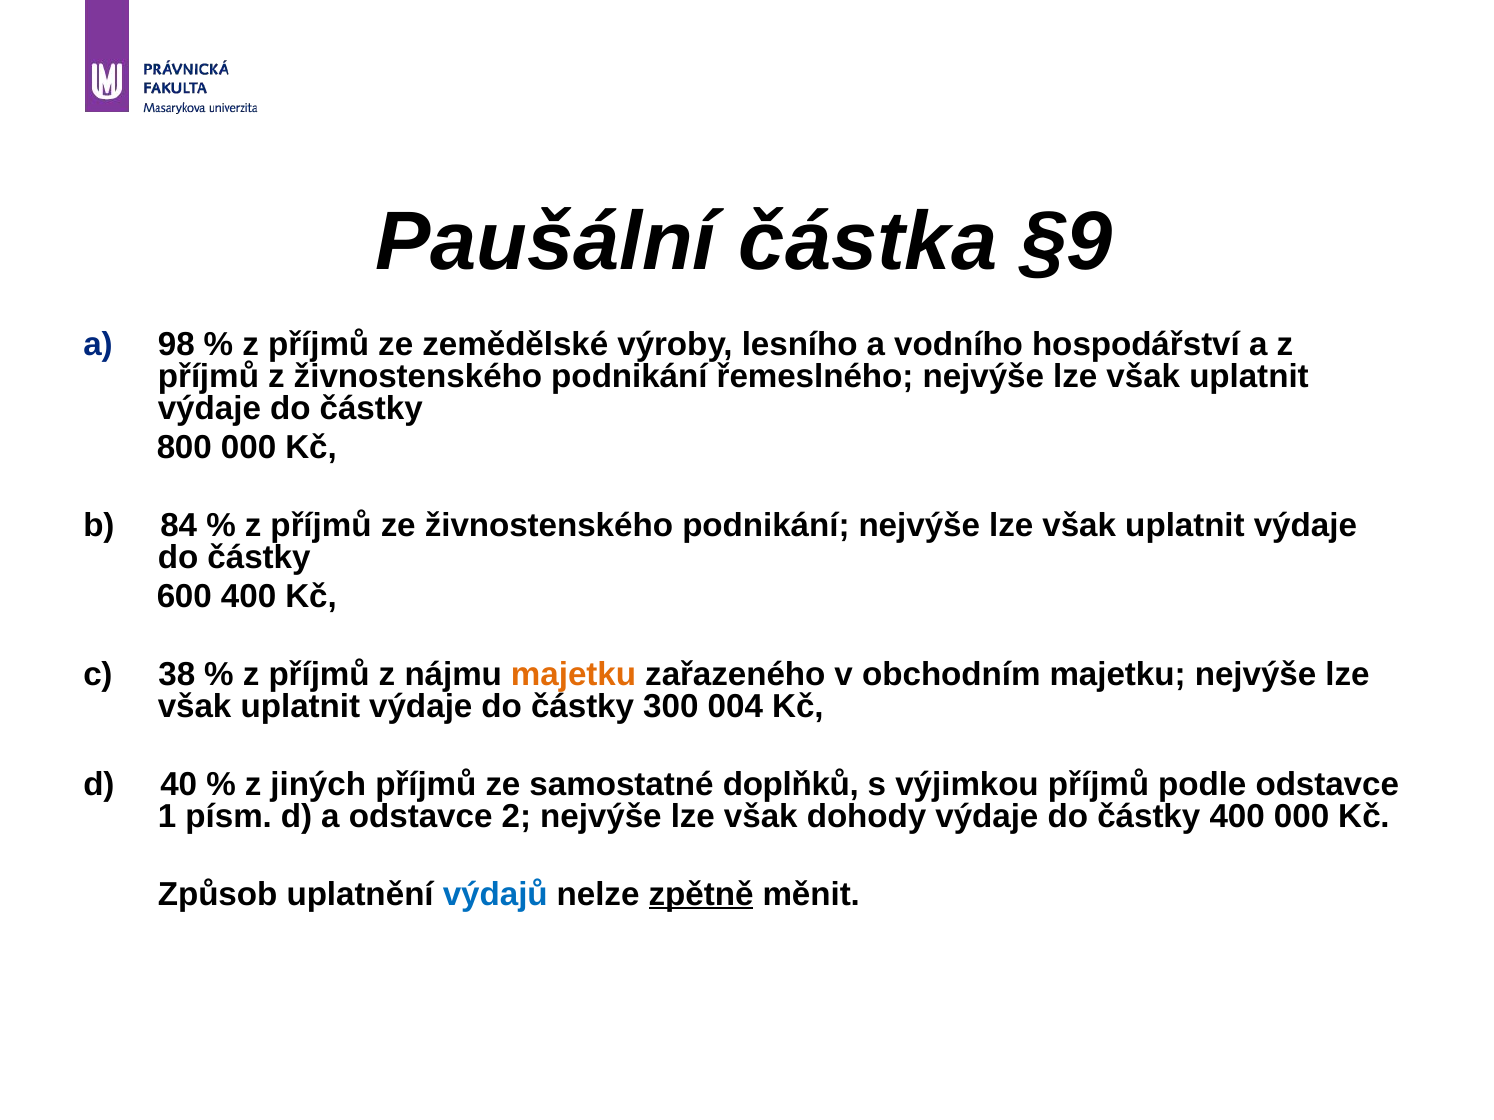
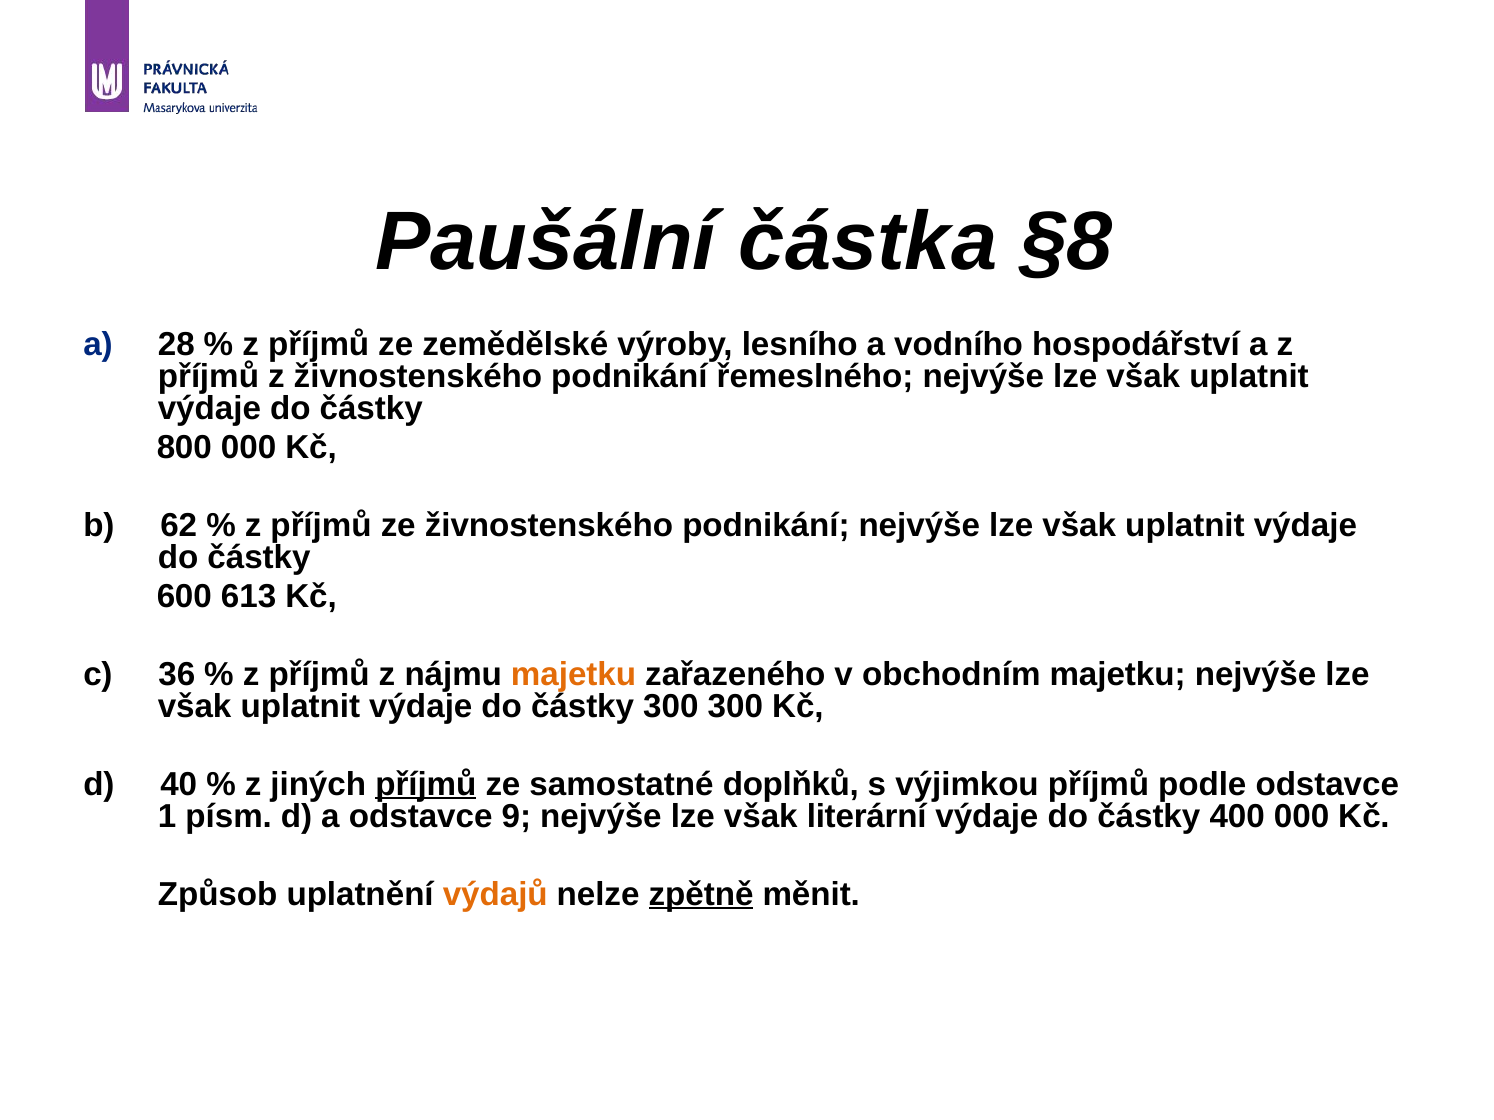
§9: §9 -> §8 (1066, 243)
98: 98 -> 28 (176, 345)
84: 84 -> 62 (179, 526)
600 400: 400 -> 613 (249, 597)
38: 38 -> 36 (177, 675)
300 004: 004 -> 300 (735, 707)
příjmů underline: none -> present (426, 785)
2: 2 -> 9 (516, 817)
dohody: dohody -> literární (867, 817)
výdajů colour: blue -> orange (495, 895)
